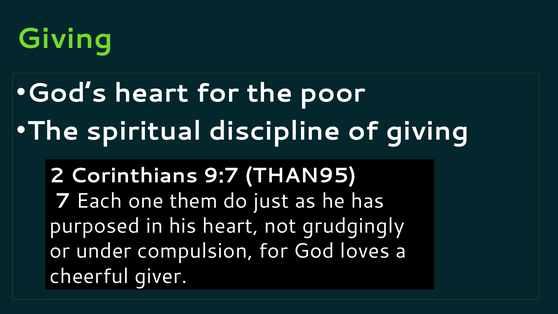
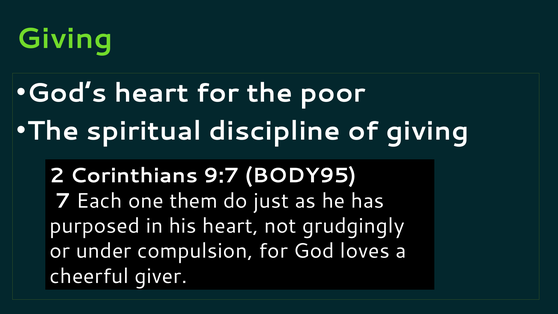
THAN95: THAN95 -> BODY95 (301, 176)
